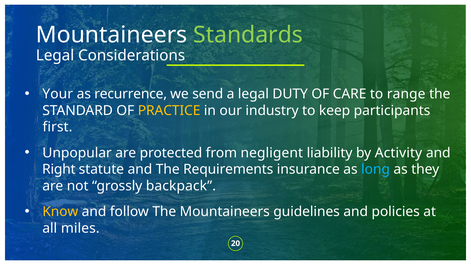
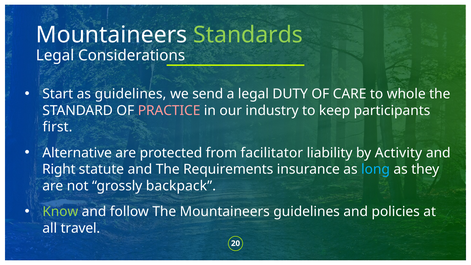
Your: Your -> Start (58, 94)
as recurrence: recurrence -> guidelines (131, 94)
range: range -> whole (406, 94)
PRACTICE colour: yellow -> pink (169, 110)
Unpopular: Unpopular -> Alternative (77, 153)
negligent: negligent -> facilitator (272, 153)
Know colour: yellow -> light green (60, 212)
miles: miles -> travel (80, 228)
